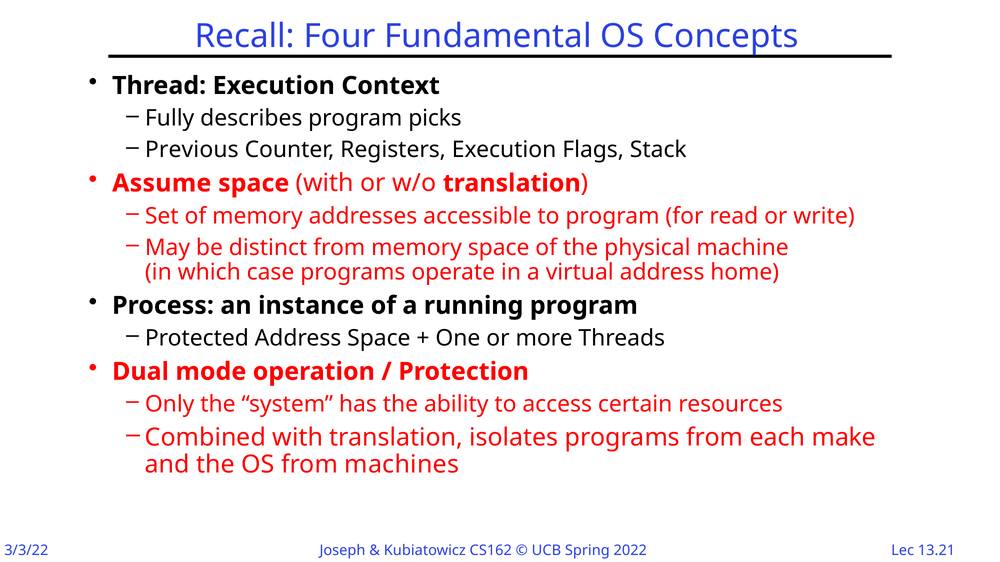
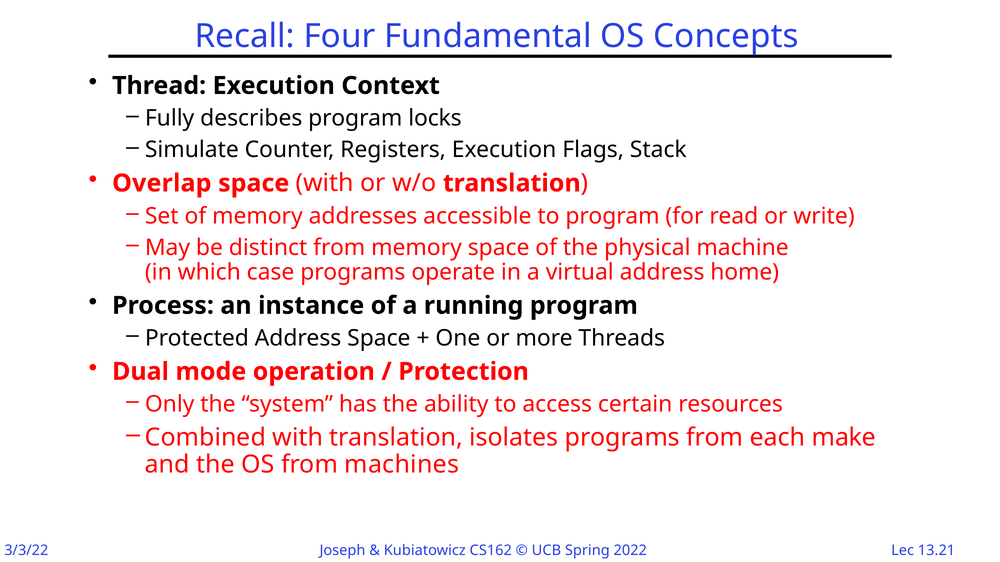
picks: picks -> locks (435, 118)
Previous: Previous -> Simulate (192, 150)
Assume: Assume -> Overlap (162, 183)
